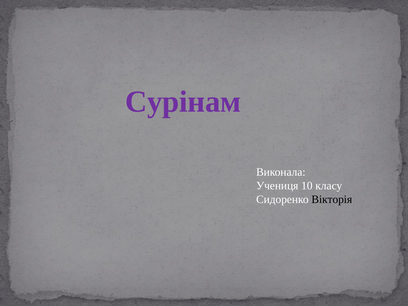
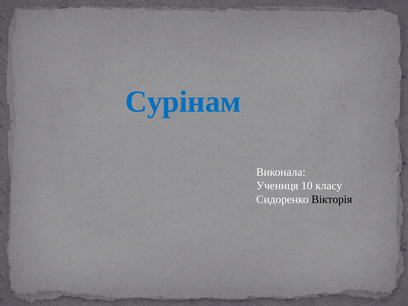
Сурінам colour: purple -> blue (183, 102)
